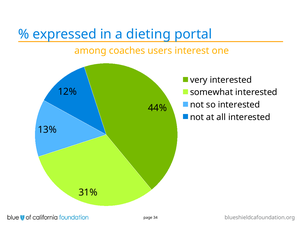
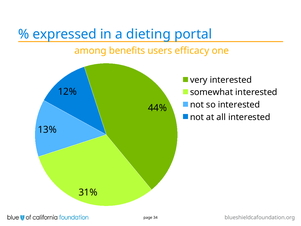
coaches: coaches -> benefits (127, 51)
interest: interest -> efficacy (192, 51)
